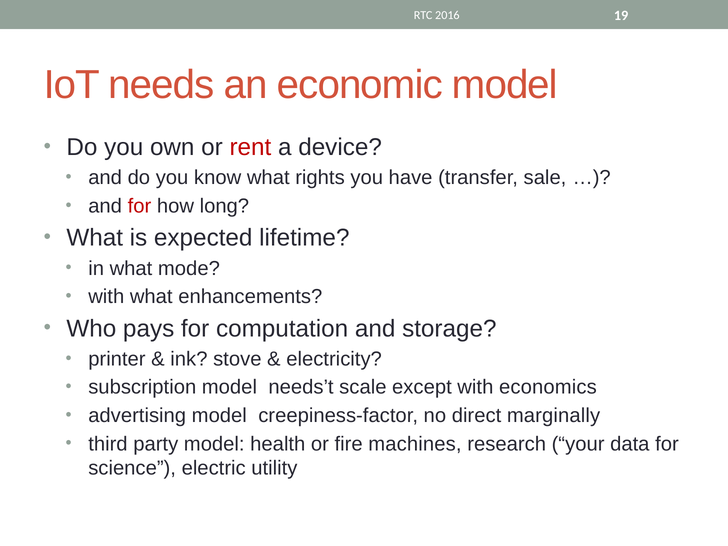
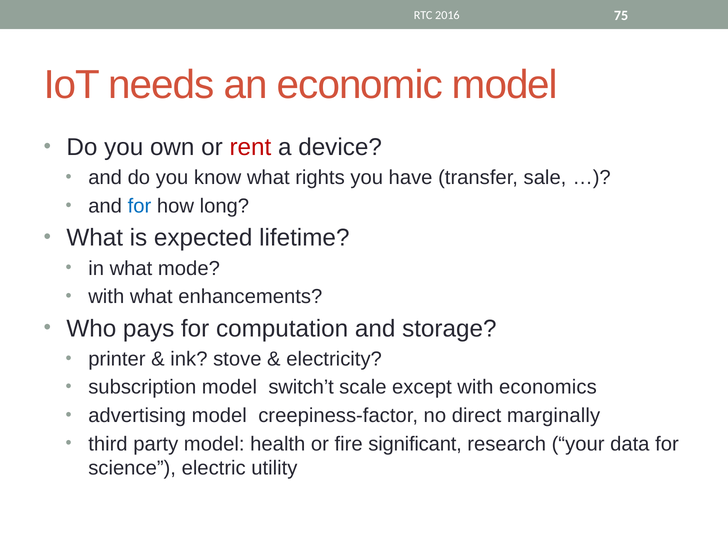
19: 19 -> 75 (621, 15)
for colour: red -> blue (139, 206)
needs’t: needs’t -> switch’t (301, 387)
machines: machines -> significant (415, 444)
